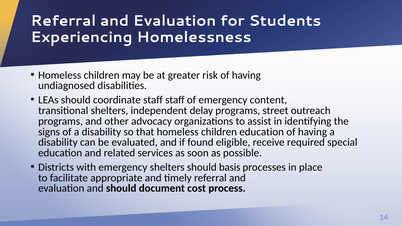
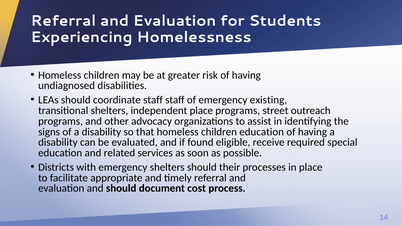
content: content -> existing (268, 100)
independent delay: delay -> place (201, 111)
basis: basis -> their (230, 167)
